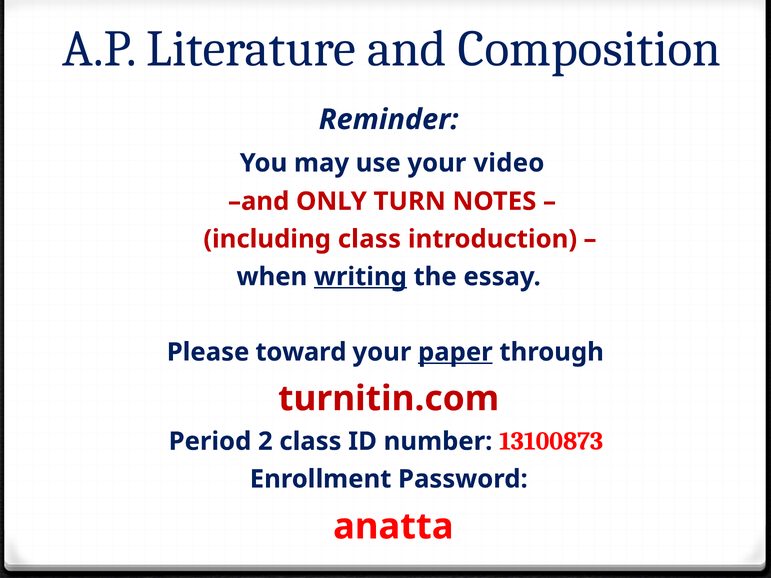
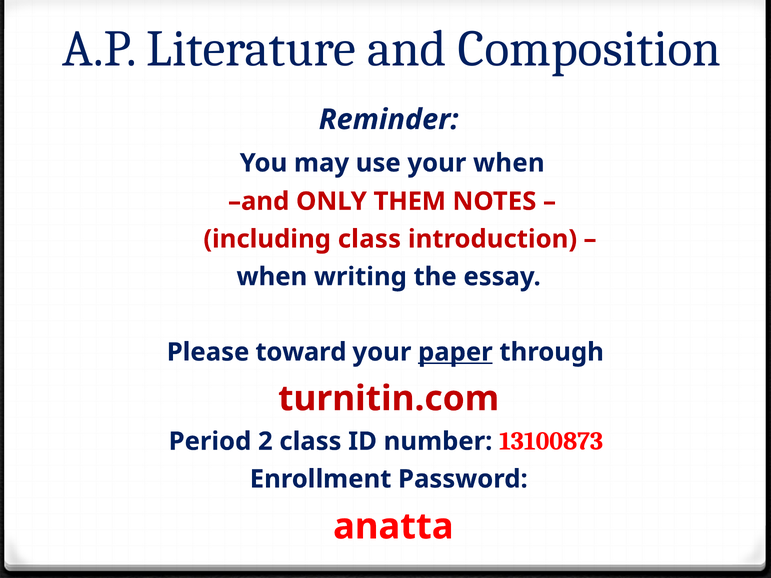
your video: video -> when (509, 163)
TURN: TURN -> THEM (410, 201)
writing underline: present -> none (360, 277)
